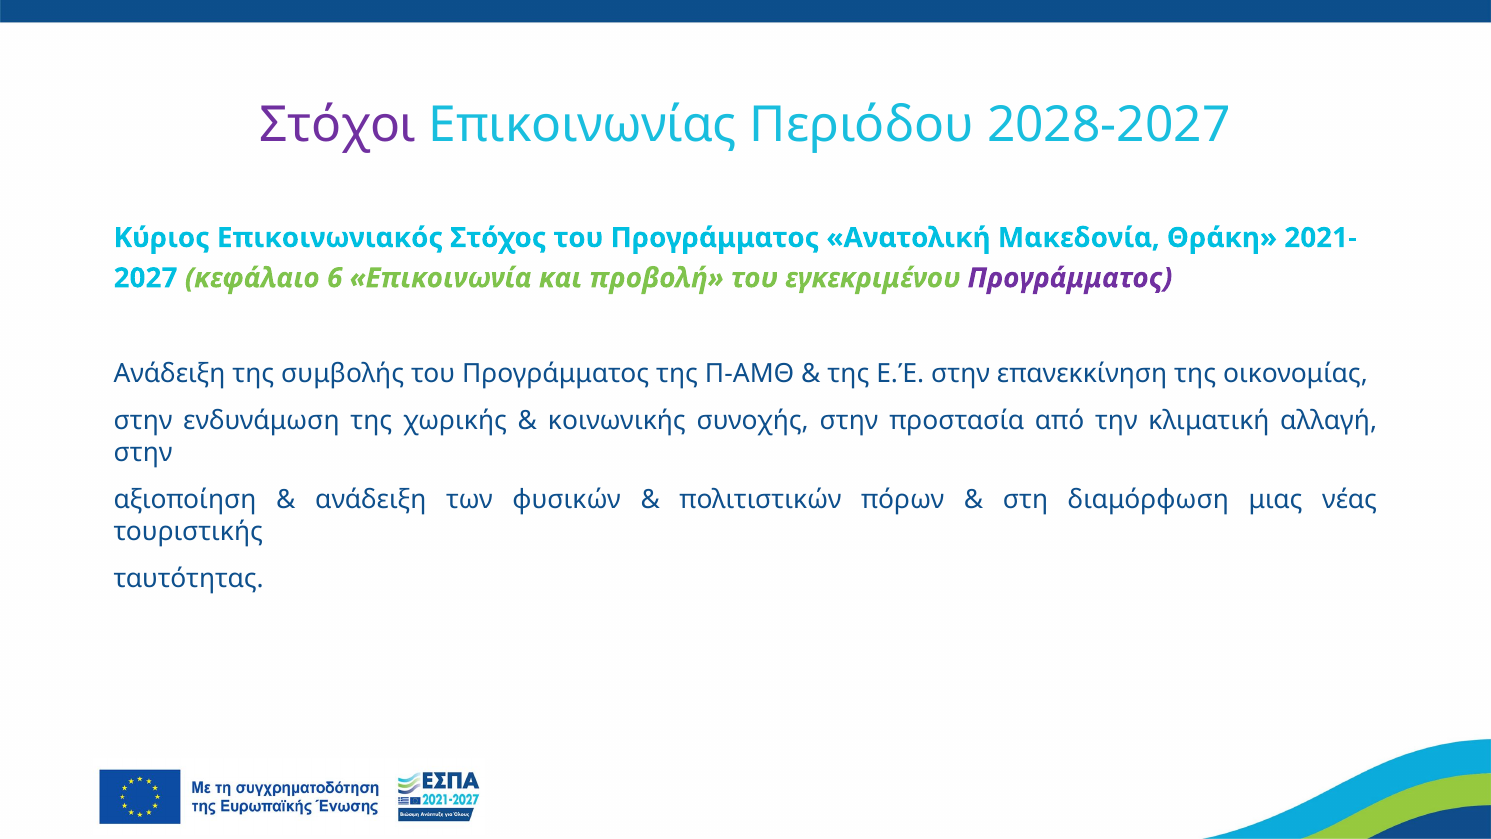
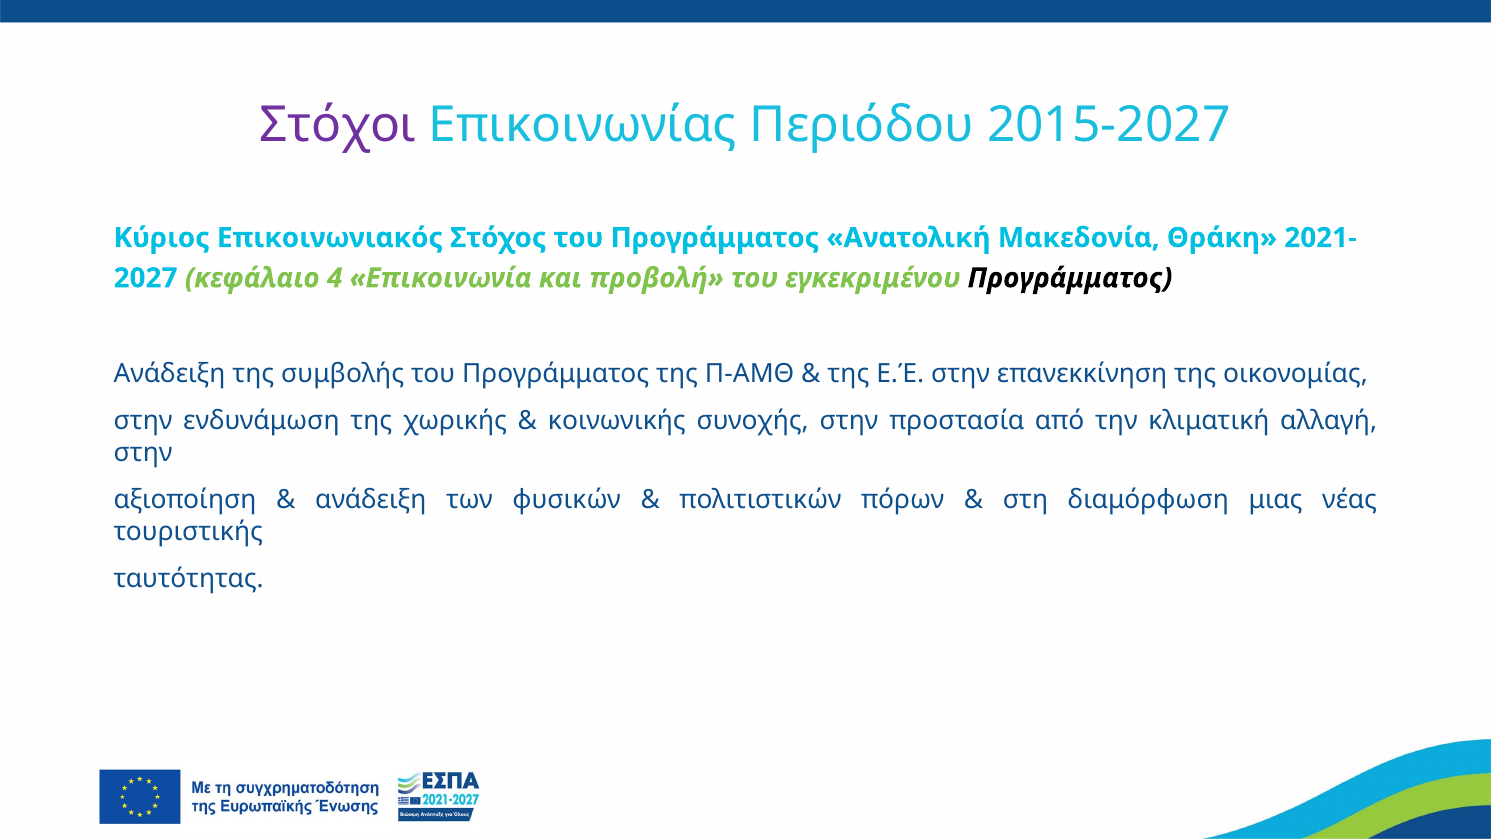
2028-2027: 2028-2027 -> 2015-2027 (1109, 125)
6: 6 -> 4 (335, 278)
Προγράμματος colour: purple -> black (1070, 278)
